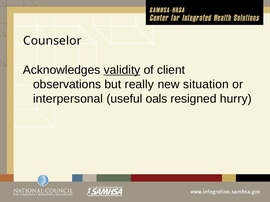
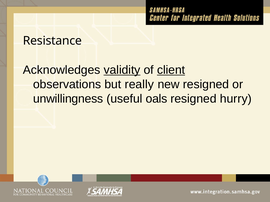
Counselor: Counselor -> Resistance (52, 41)
client underline: none -> present (171, 70)
new situation: situation -> resigned (206, 85)
interpersonal: interpersonal -> unwillingness (68, 99)
